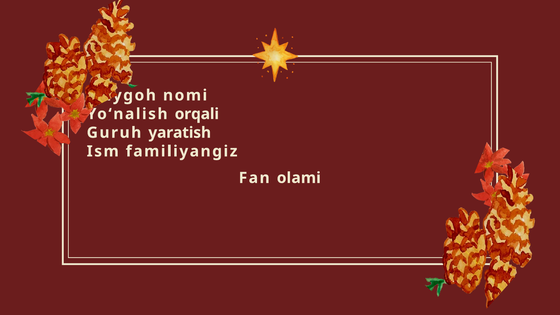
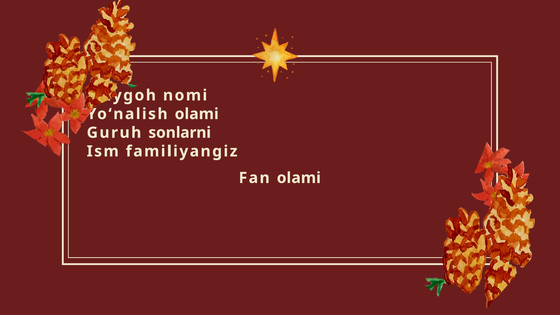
orqali: orqali -> olami (197, 114)
yaratish: yaratish -> sonlarni (180, 133)
